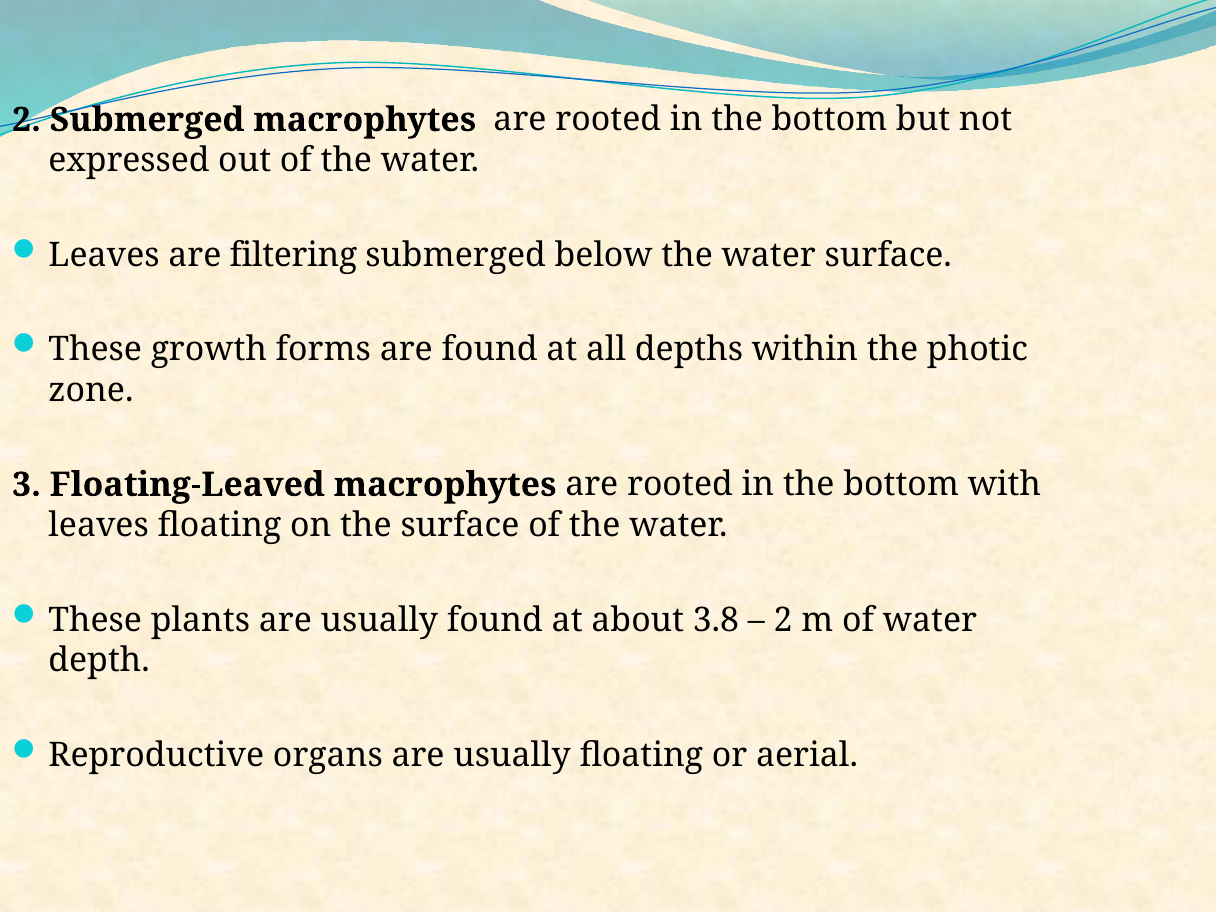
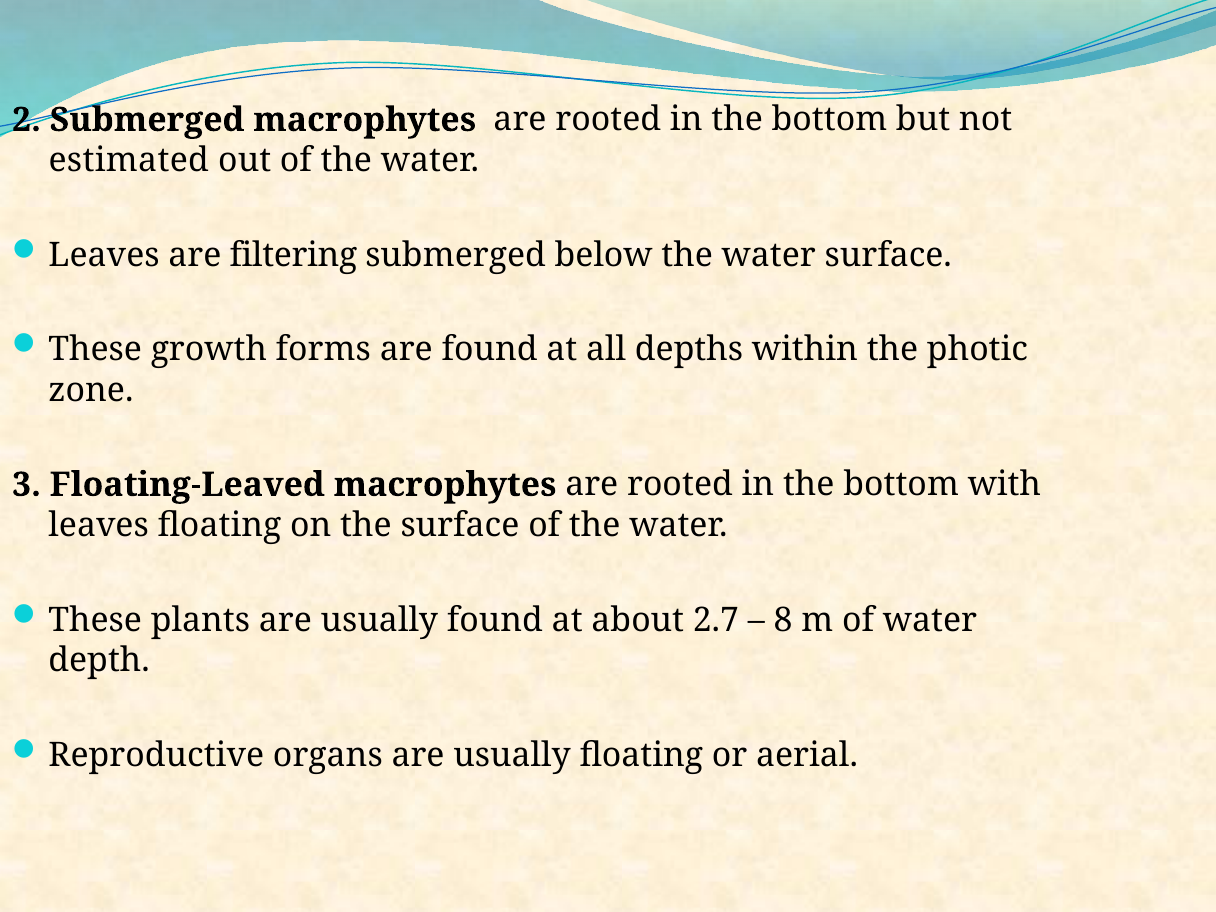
expressed: expressed -> estimated (129, 160)
3.8: 3.8 -> 2.7 (716, 620)
2: 2 -> 8 (783, 620)
